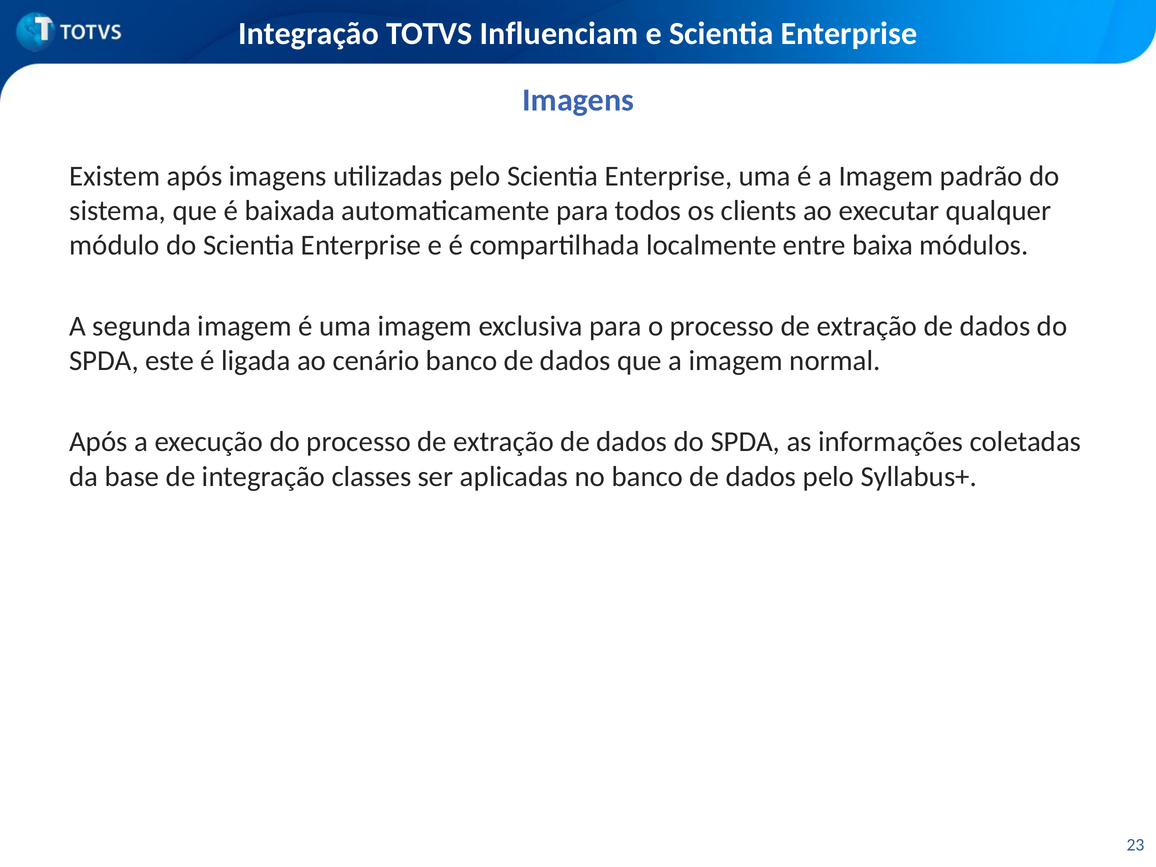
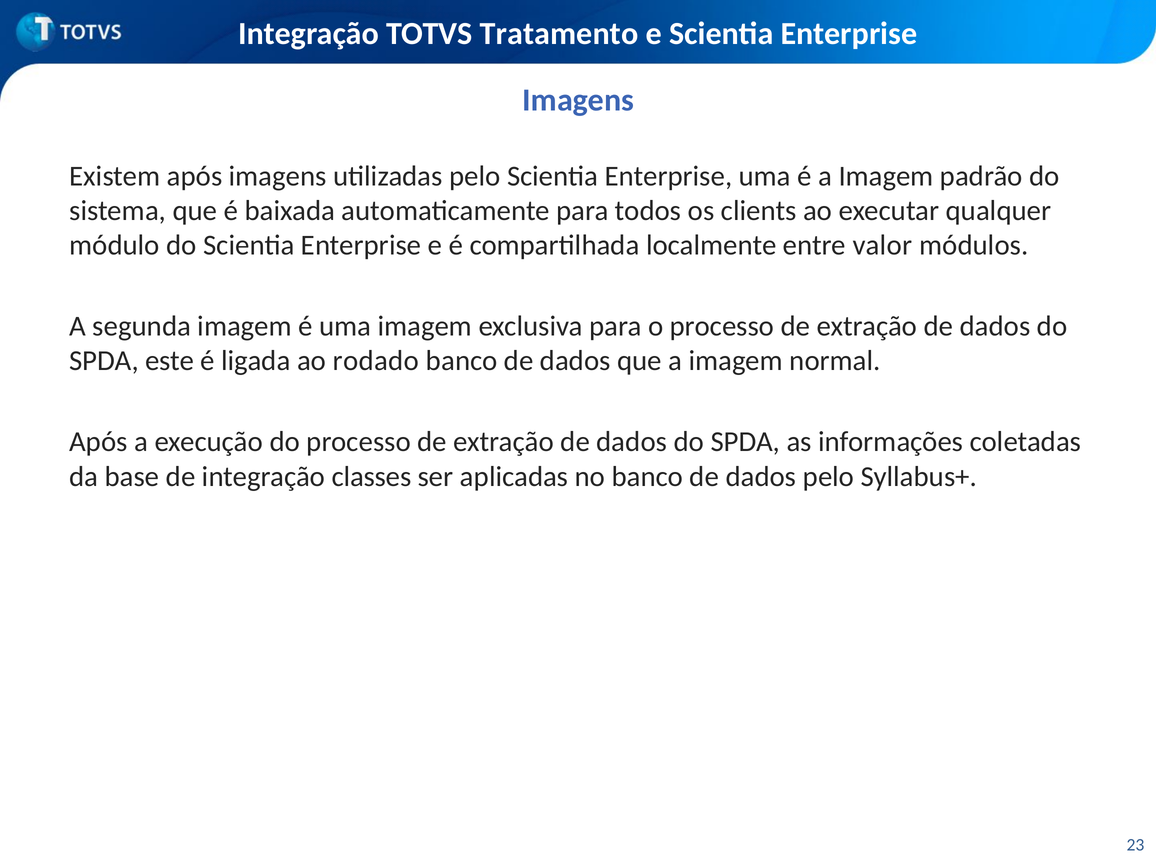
Influenciam: Influenciam -> Tratamento (559, 34)
baixa: baixa -> valor (883, 245)
cenário: cenário -> rodado (376, 361)
